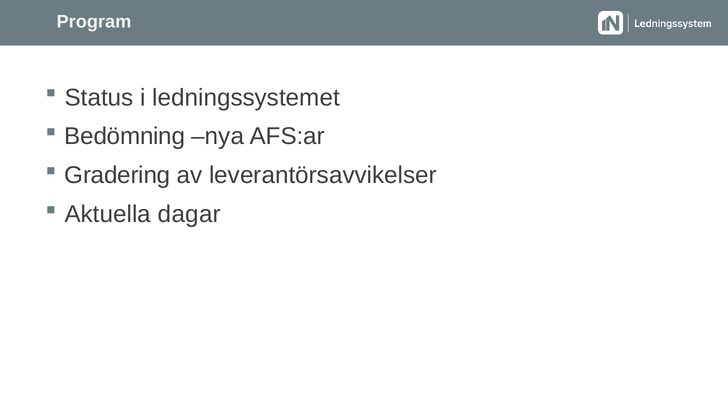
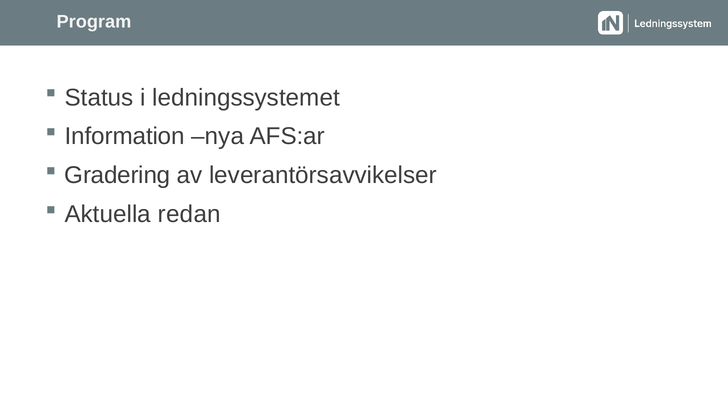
Bedömning: Bedömning -> Information (125, 137)
dagar: dagar -> redan (189, 215)
